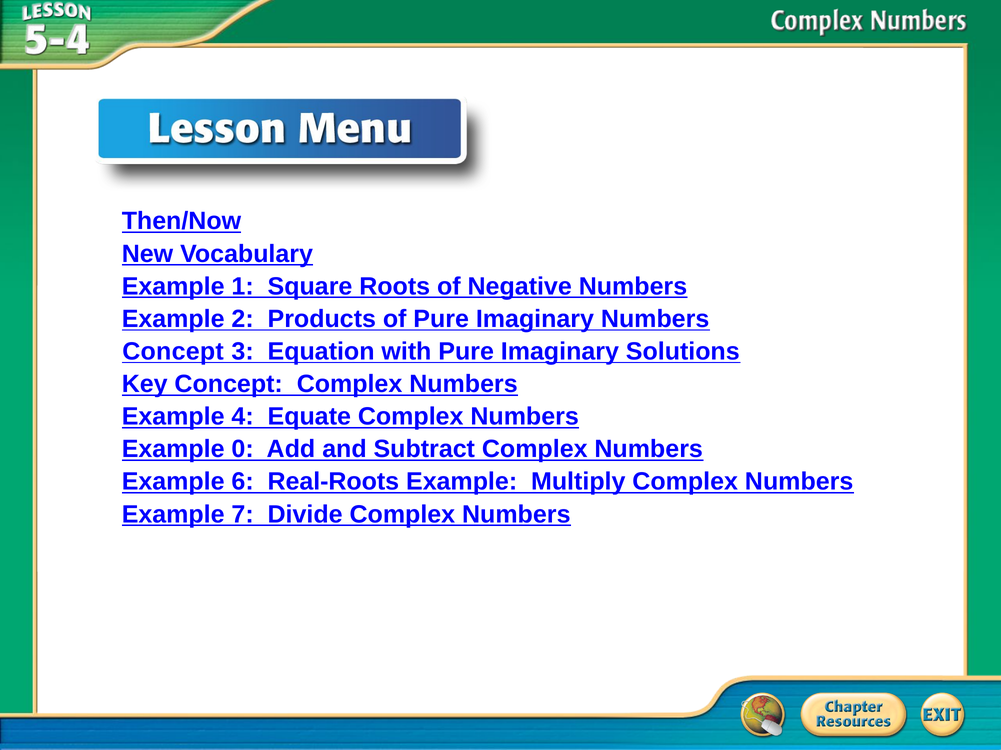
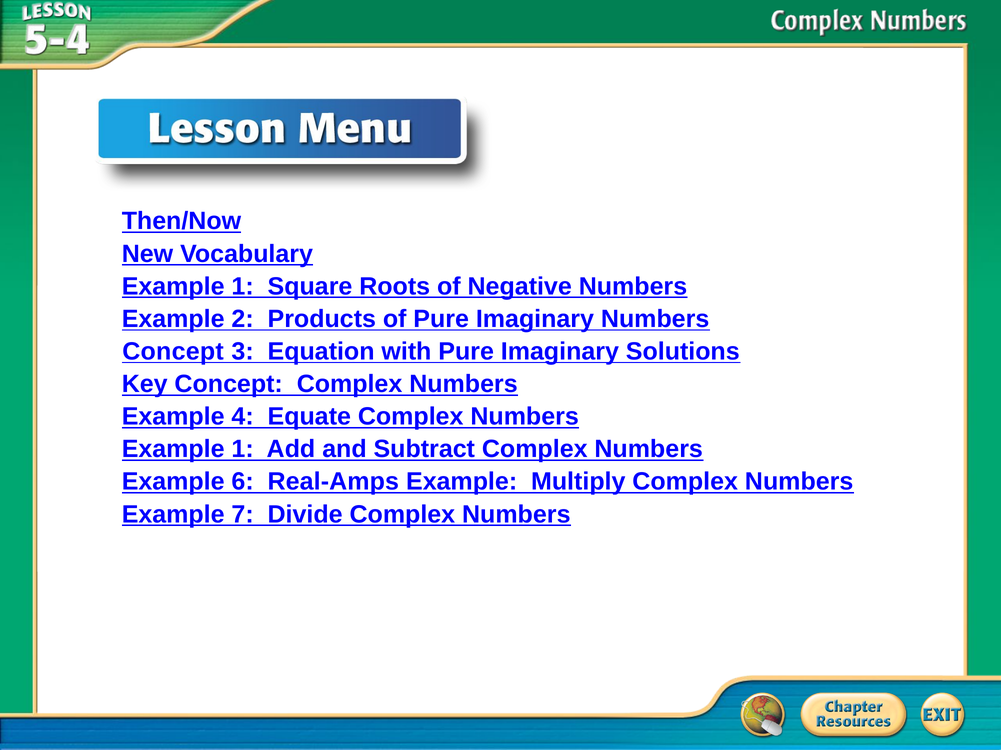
0: 0 -> 1 (243, 450)
Real-Roots: Real-Roots -> Real-Amps (333, 482)
